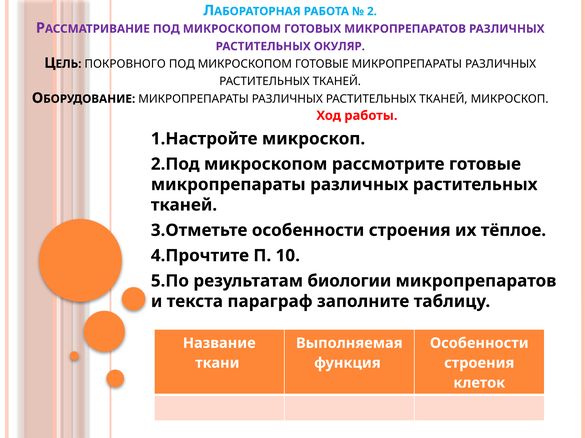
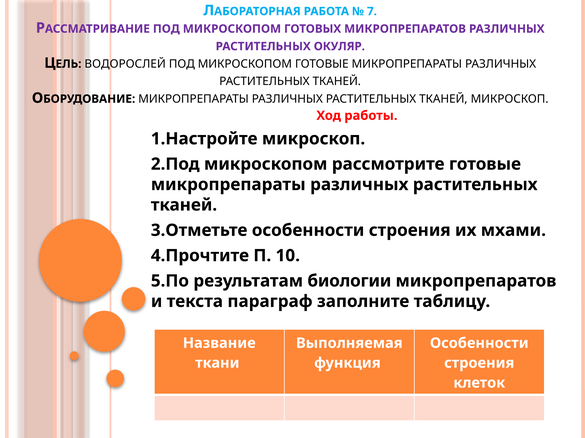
2: 2 -> 7 (372, 11)
ПОКРОВНОГО: ПОКРОВНОГО -> ВОДОРОСЛЕЙ (125, 64)
тёплое: тёплое -> мхами (513, 231)
